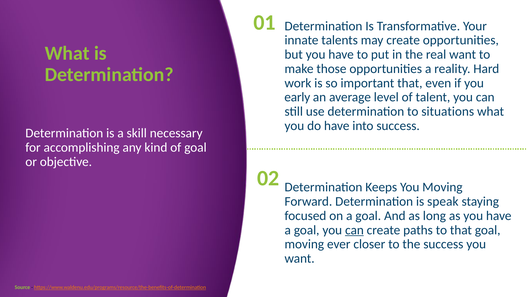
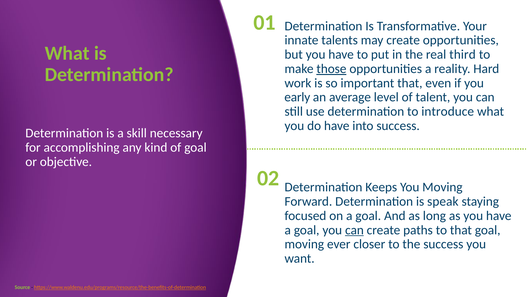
real want: want -> third (463, 54)
those underline: none -> present (331, 69)
situations: situations -> introduce (448, 111)
